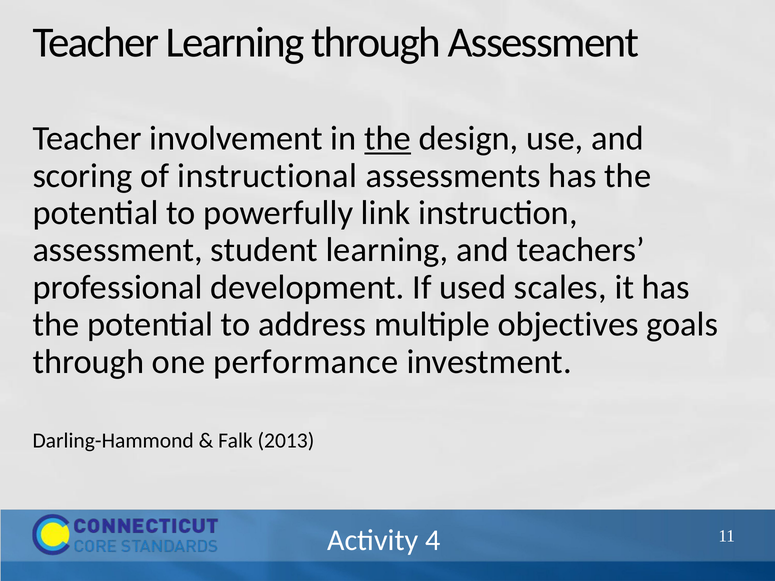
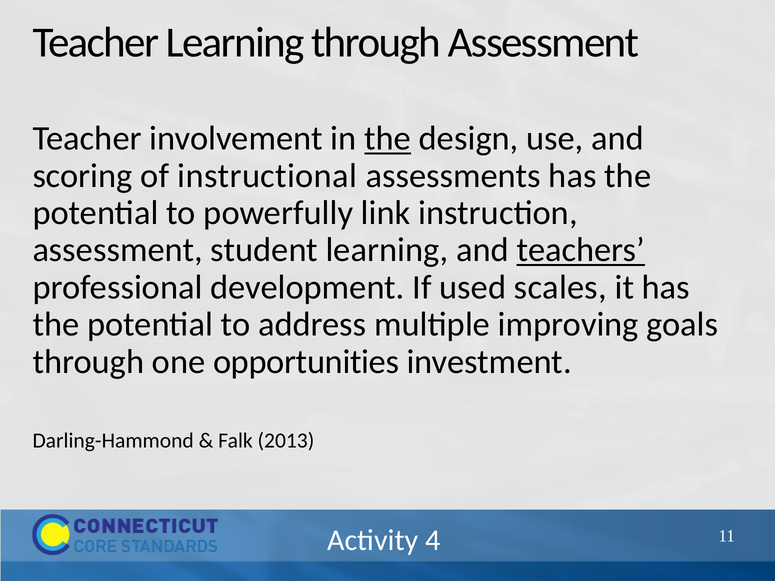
teachers underline: none -> present (581, 250)
objectives: objectives -> improving (568, 325)
performance: performance -> opportunities (306, 362)
